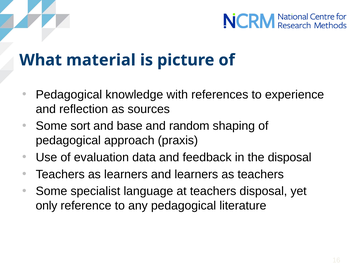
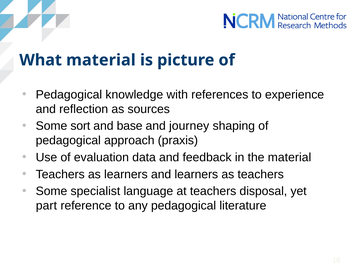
random: random -> journey (189, 126)
the disposal: disposal -> material (290, 157)
only: only -> part (46, 205)
